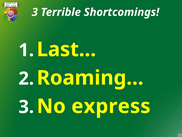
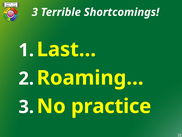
express: express -> practice (111, 106)
